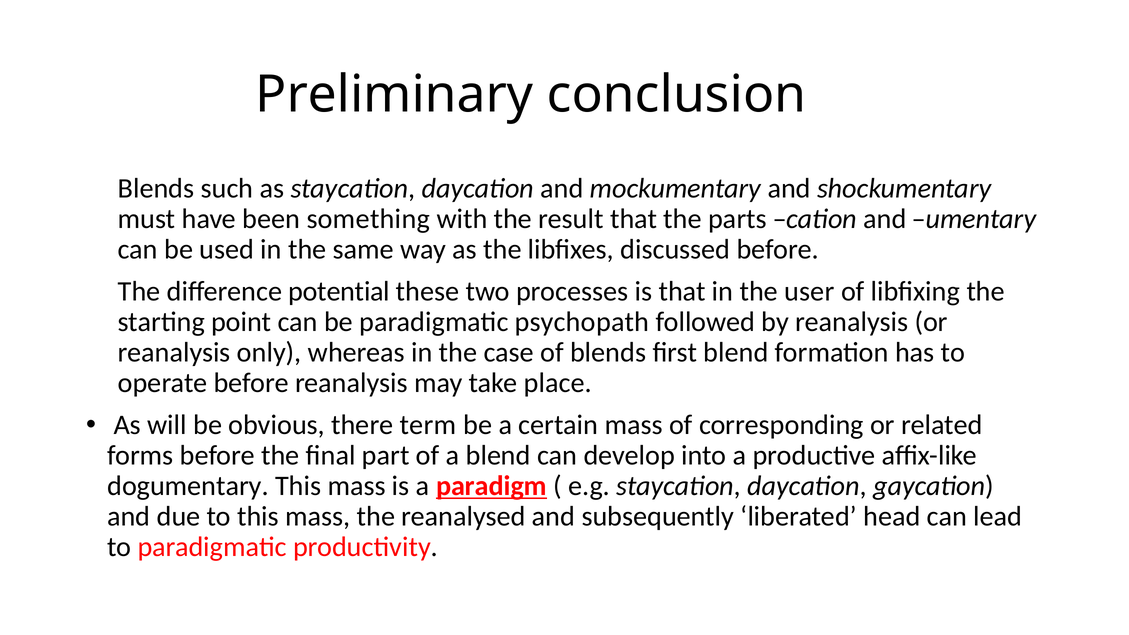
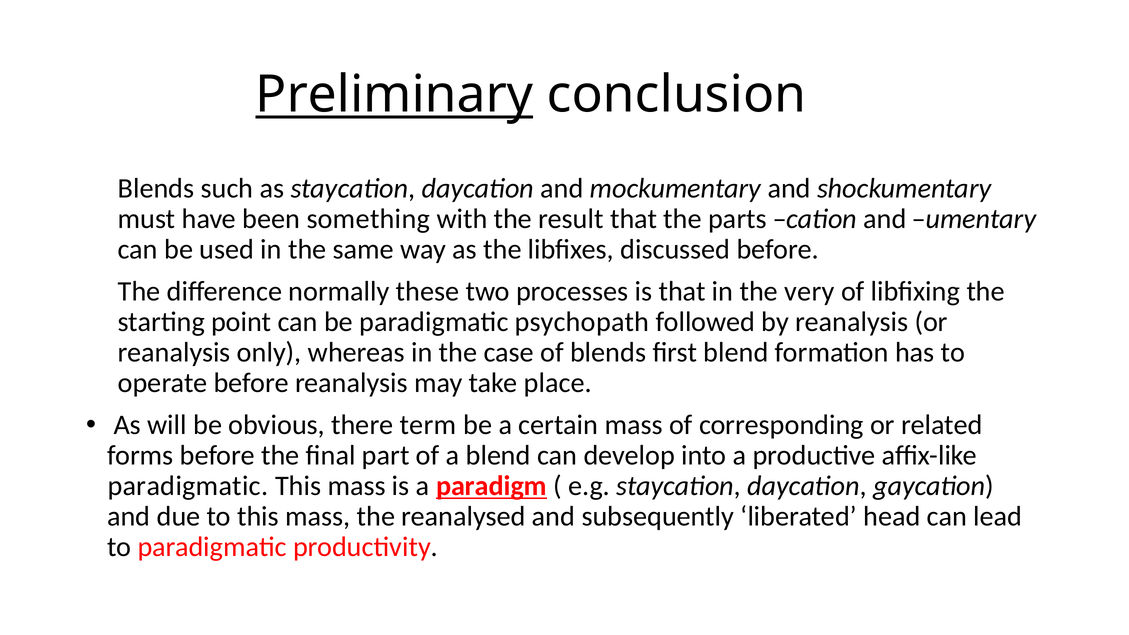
Preliminary underline: none -> present (394, 95)
potential: potential -> normally (339, 292)
user: user -> very (809, 292)
dogumentary: dogumentary -> paradigmatic (188, 486)
